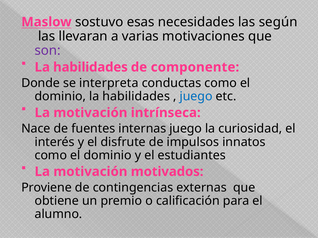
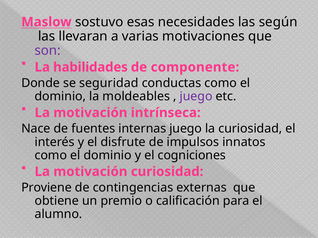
interpreta: interpreta -> seguridad (109, 83)
dominio la habilidades: habilidades -> moldeables (136, 97)
juego colour: blue -> purple (196, 97)
estudiantes: estudiantes -> cogniciones (192, 156)
motivación motivados: motivados -> curiosidad (167, 172)
